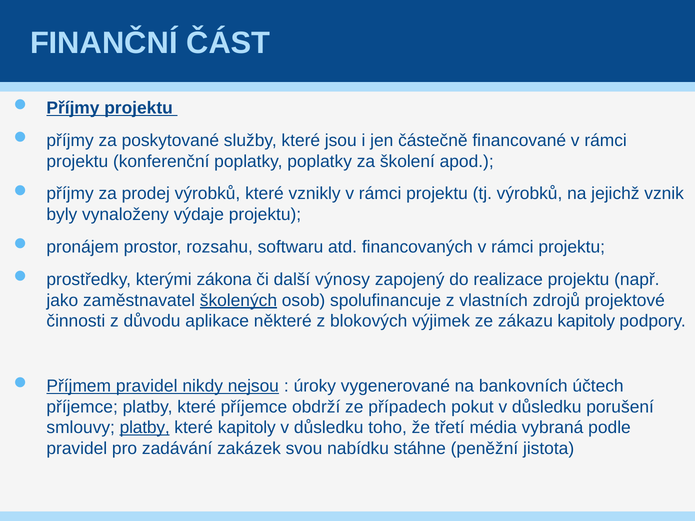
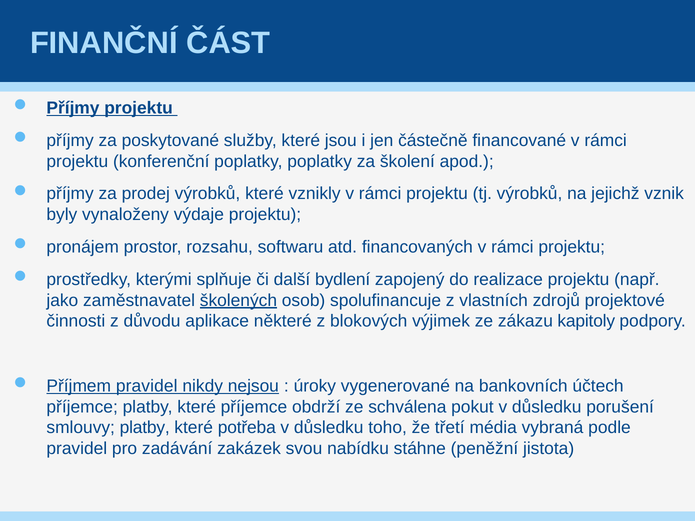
zákona: zákona -> splňuje (224, 280)
výnosy: výnosy -> bydlení (343, 280)
případech: případech -> schválena (407, 407)
platby underline: present -> none (145, 428)
které kapitoly: kapitoly -> potřeba (247, 428)
